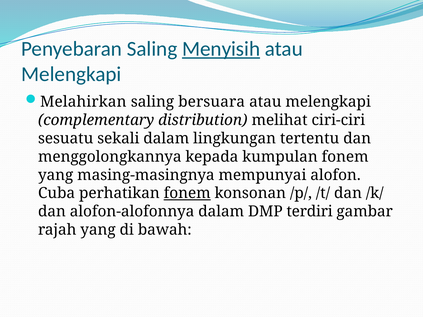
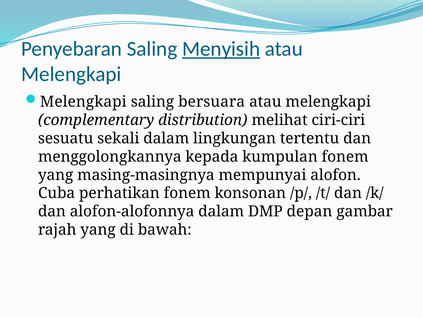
Melahirkan: Melahirkan -> Melengkapi (83, 102)
fonem underline: present -> none (187, 193)
terdiri: terdiri -> depan (309, 212)
